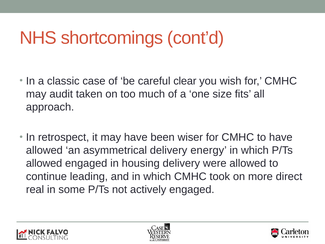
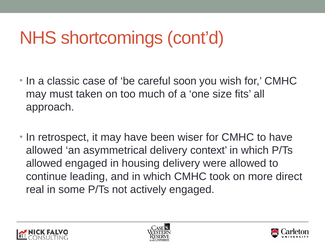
clear: clear -> soon (185, 81)
audit: audit -> must (61, 94)
energy: energy -> context (209, 150)
